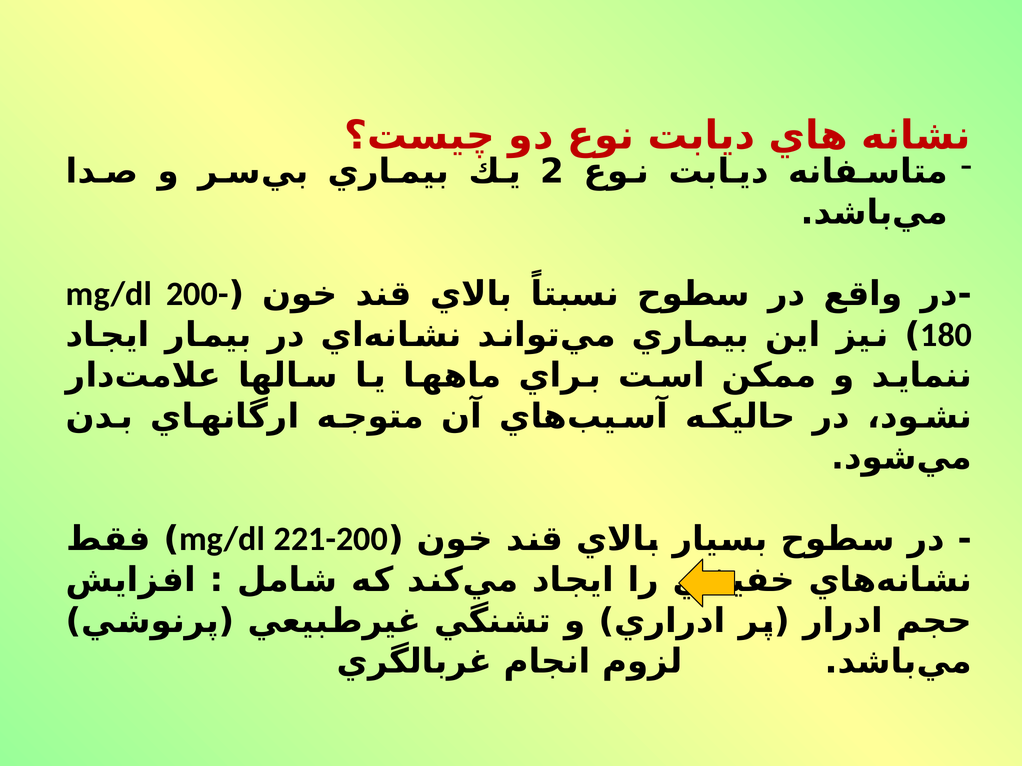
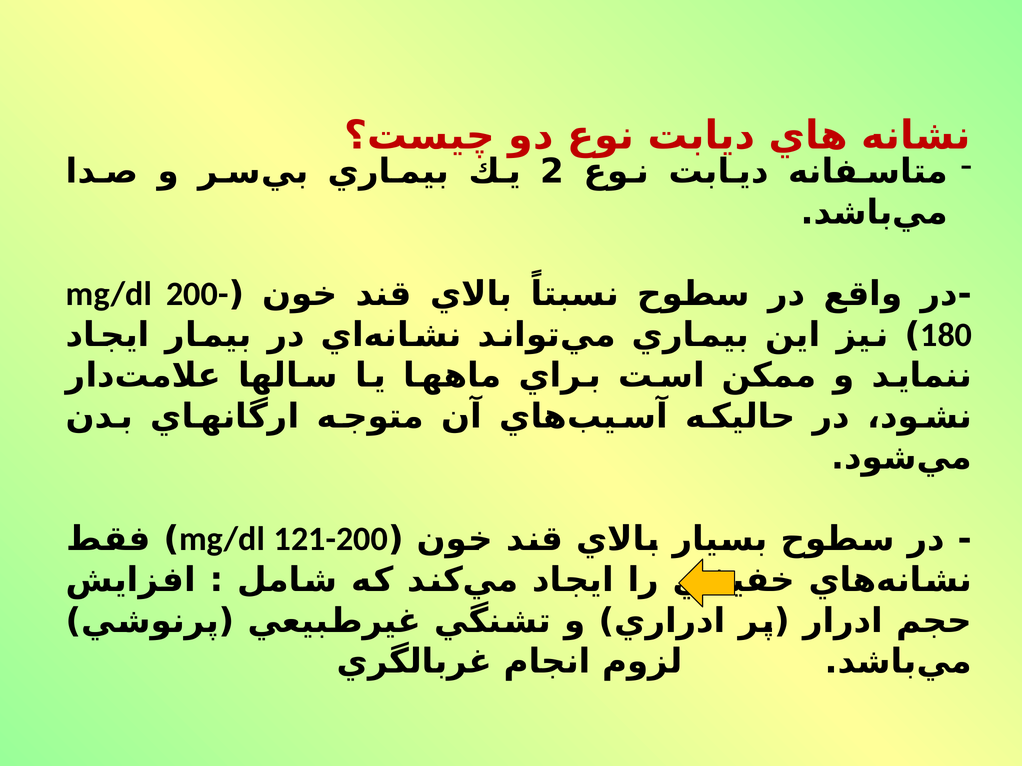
221-200: 221-200 -> 121-200 (331, 540)
